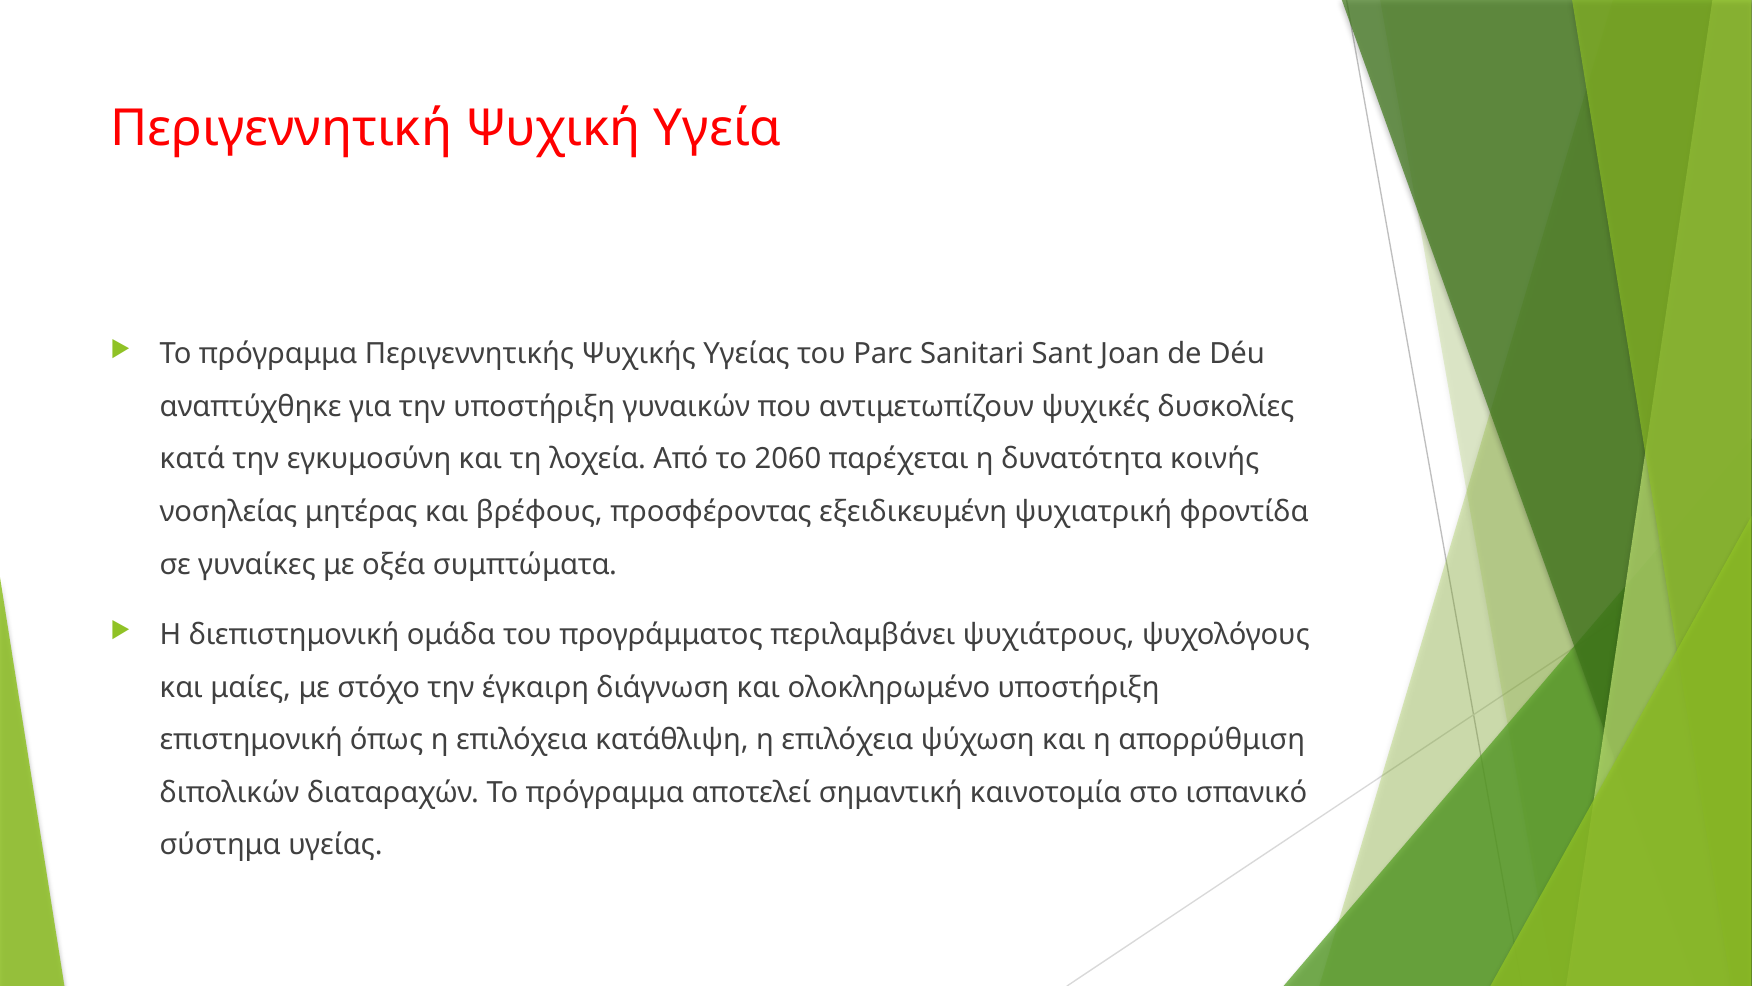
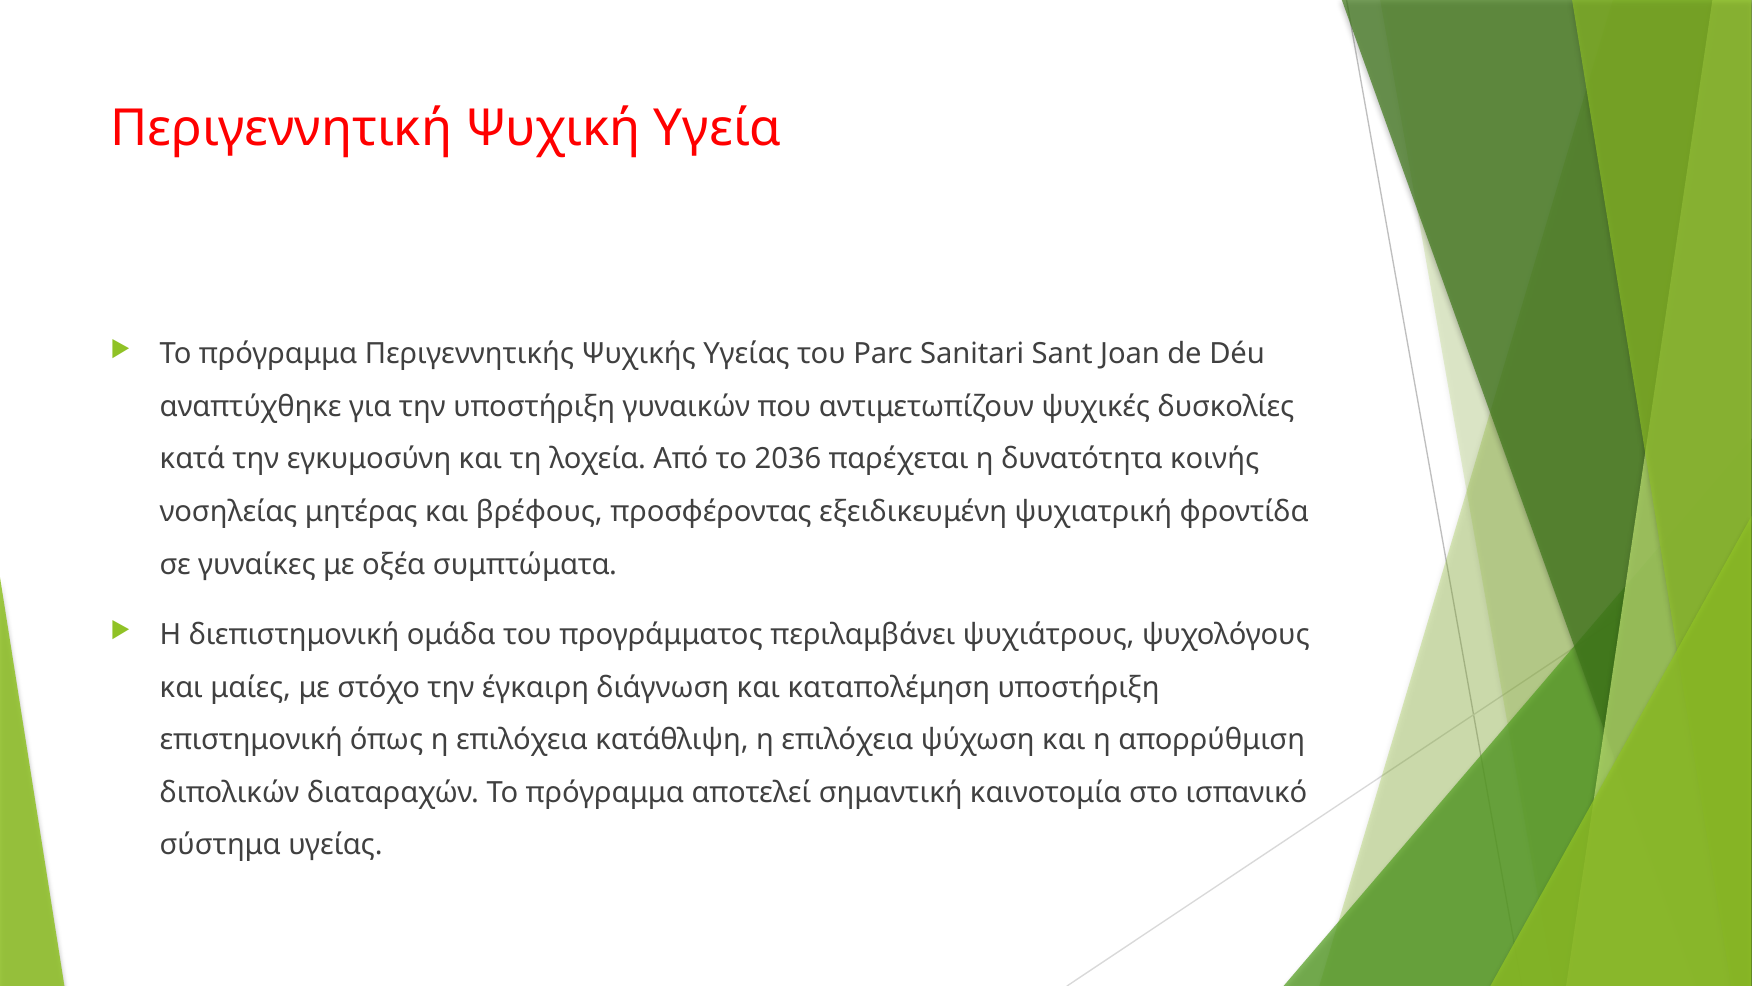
2060: 2060 -> 2036 (788, 459)
ολοκληρωμένο: ολοκληρωμένο -> καταπολέμηση (889, 687)
